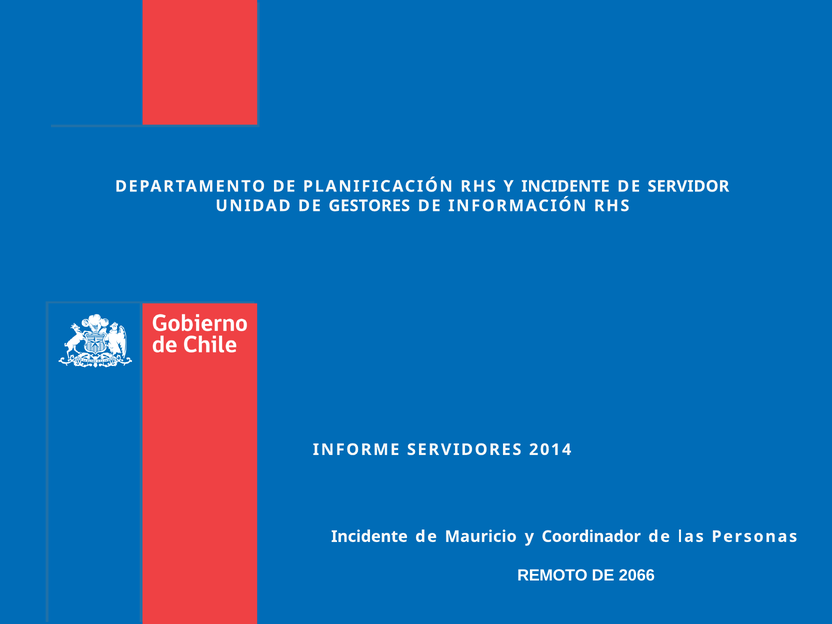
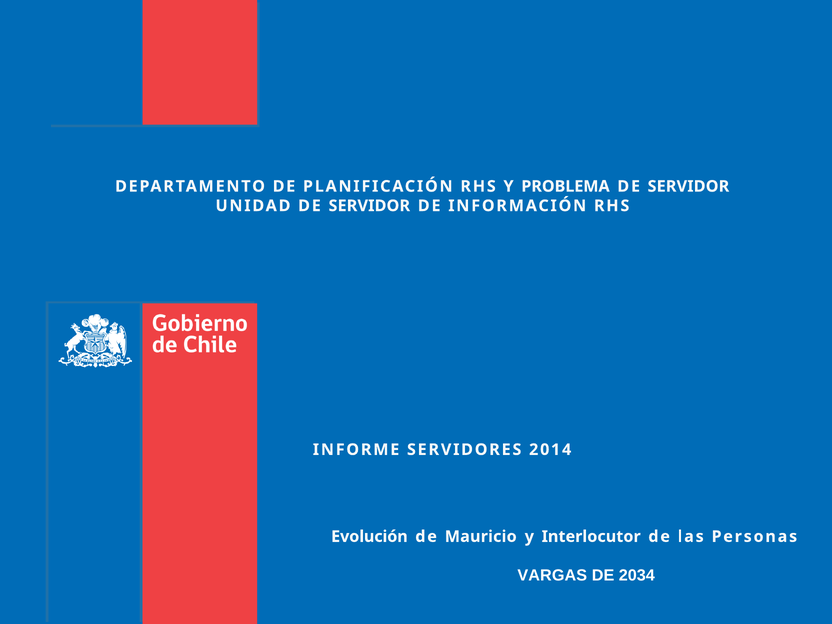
Y INCIDENTE: INCIDENTE -> PROBLEMA (565, 186)
UNIDAD DE GESTORES: GESTORES -> SERVIDOR (369, 206)
Incidente: Incidente -> Evolución (369, 537)
Coordinador: Coordinador -> Interlocutor (591, 537)
REMOTO: REMOTO -> VARGAS (552, 575)
2066: 2066 -> 2034 (637, 575)
